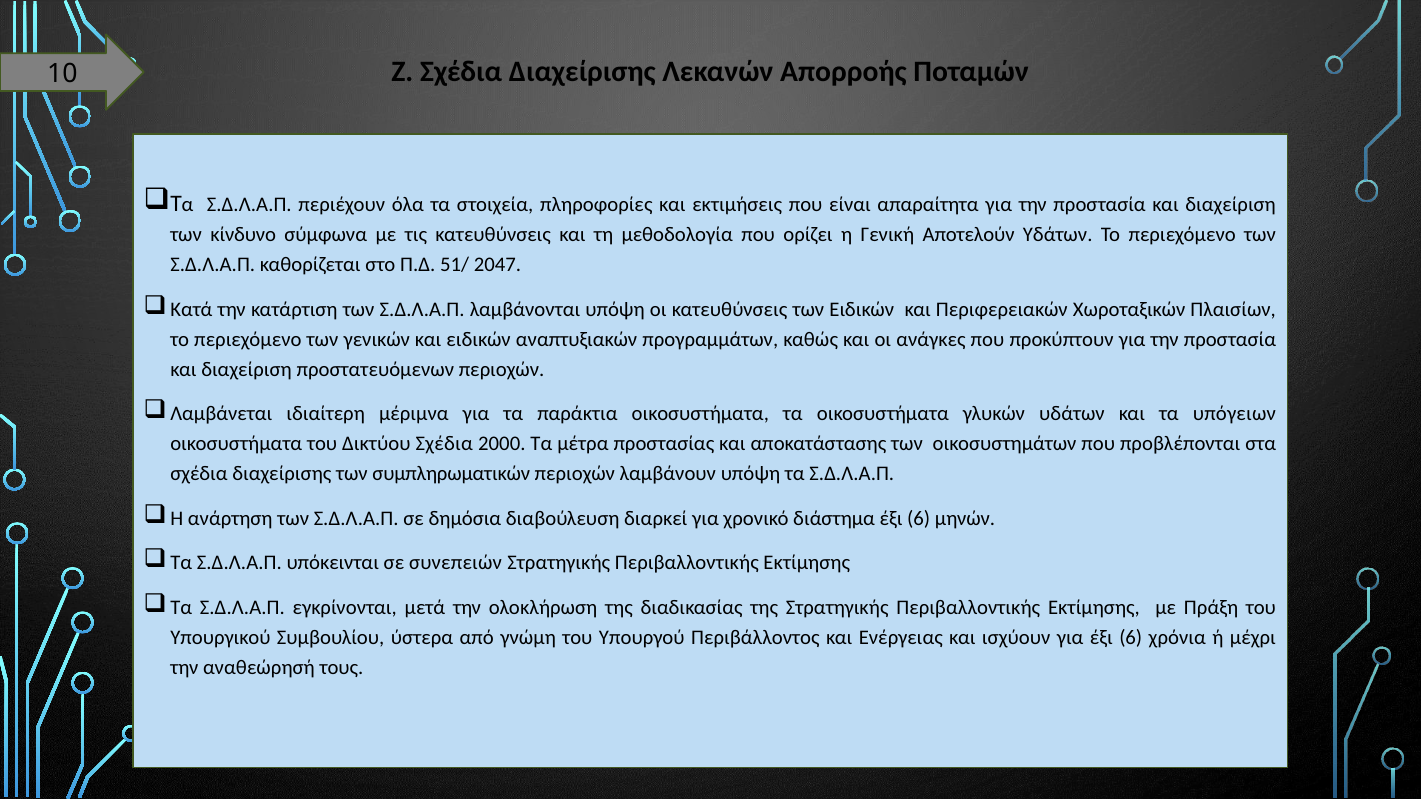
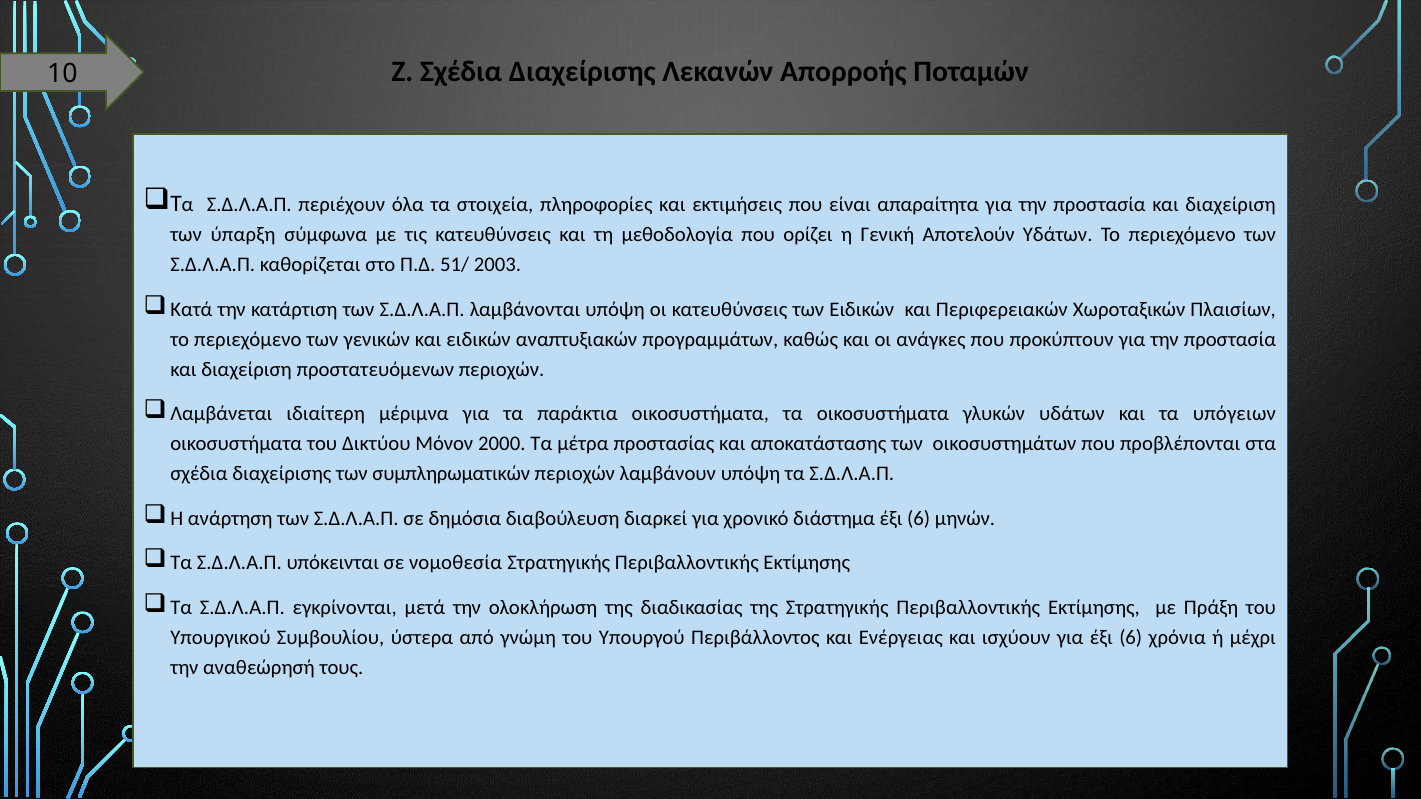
κίνδυνο: κίνδυνο -> ύπαρξη (243, 235)
2047: 2047 -> 2003 (498, 265)
Δικτύου Σχέδια: Σχέδια -> Μόνον (444, 444)
συνεπειών: συνεπειών -> νομοθεσία (456, 563)
